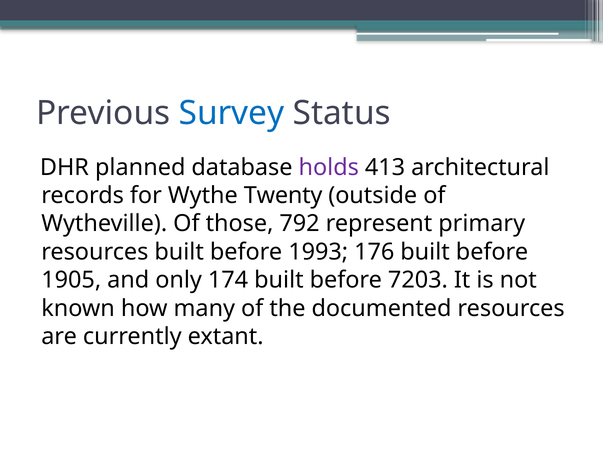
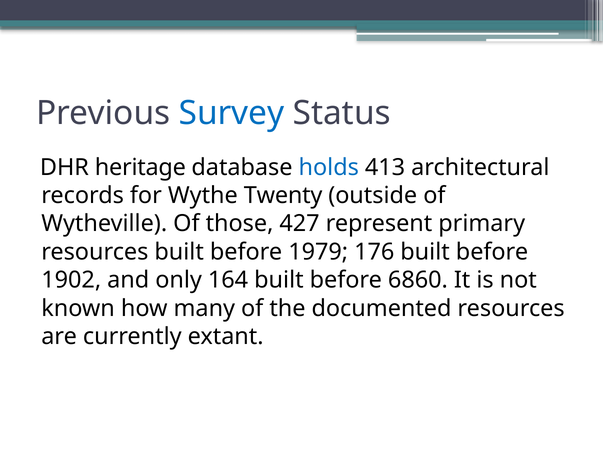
planned: planned -> heritage (140, 167)
holds colour: purple -> blue (329, 167)
792: 792 -> 427 (300, 223)
1993: 1993 -> 1979 (318, 251)
1905: 1905 -> 1902 (71, 280)
174: 174 -> 164 (228, 280)
7203: 7203 -> 6860 (418, 280)
